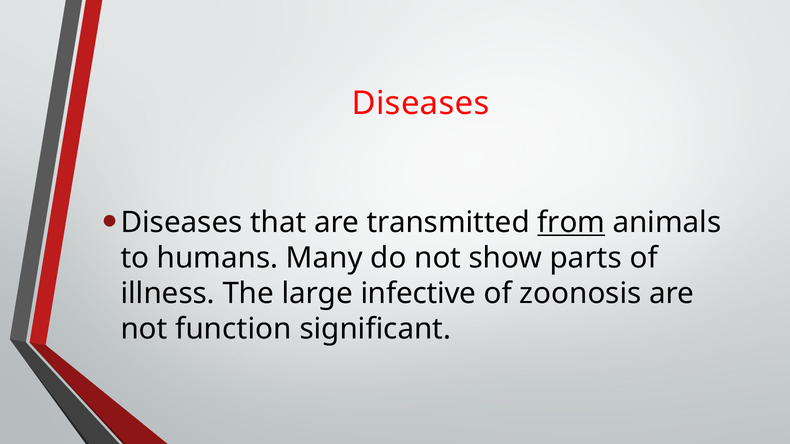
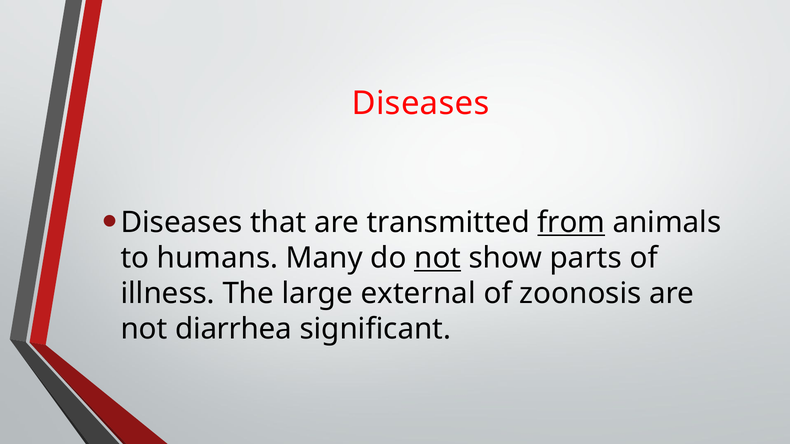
not underline: none -> present (438, 258)
infective: infective -> external (418, 294)
function: function -> diarrhea (234, 329)
